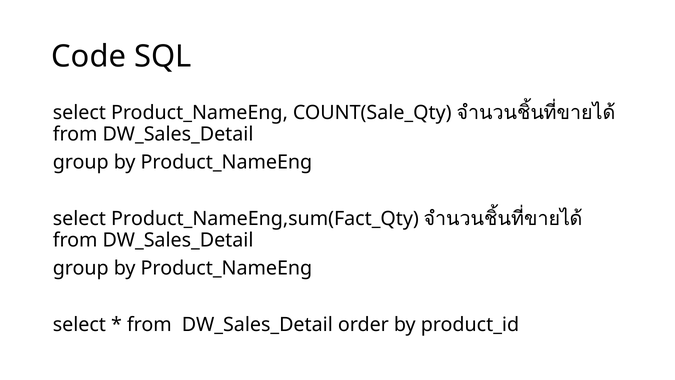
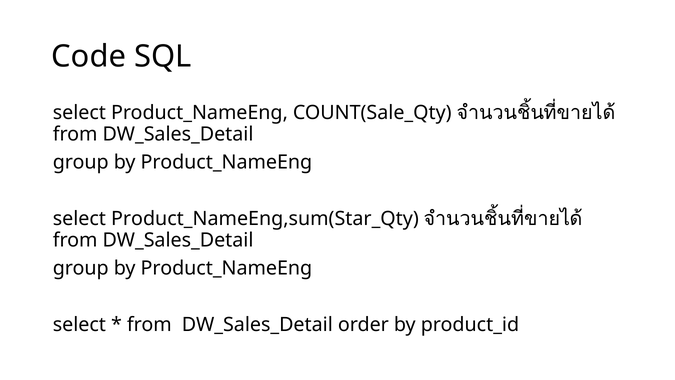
Product_NameEng,sum(Fact_Qty: Product_NameEng,sum(Fact_Qty -> Product_NameEng,sum(Star_Qty (265, 219)
